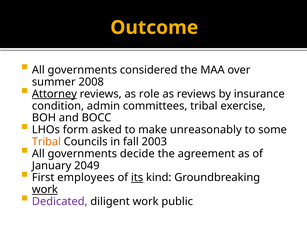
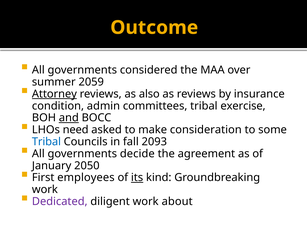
2008: 2008 -> 2059 (91, 82)
role: role -> also (149, 94)
and underline: none -> present (69, 118)
form: form -> need (76, 130)
unreasonably: unreasonably -> consideration (206, 130)
Tribal colour: orange -> blue (46, 142)
2003: 2003 -> 2093 (154, 142)
2049: 2049 -> 2050 (87, 166)
work underline: present -> none (45, 190)
public: public -> about (177, 202)
